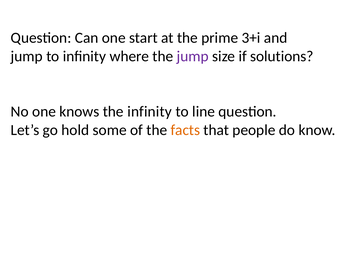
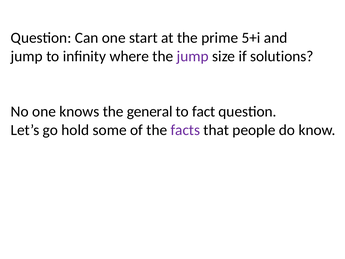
3+i: 3+i -> 5+i (251, 38)
the infinity: infinity -> general (150, 111)
line: line -> fact (204, 111)
facts colour: orange -> purple (185, 130)
